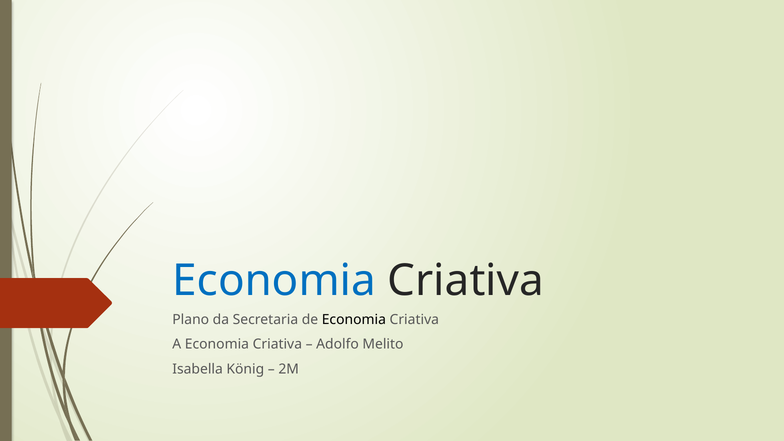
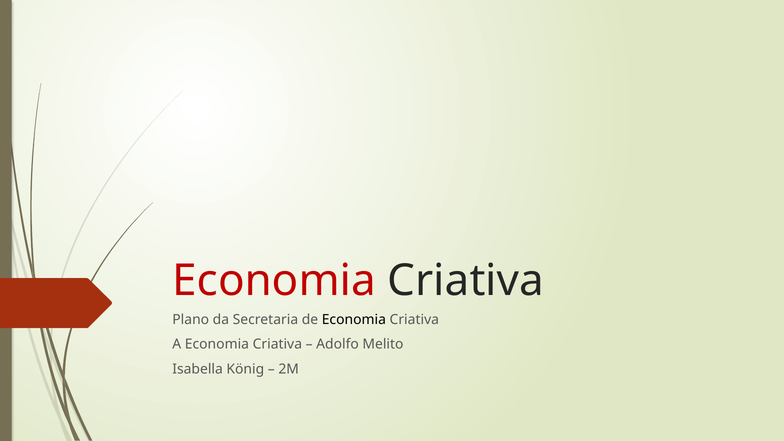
Economia colour: blue -> red (274, 281)
